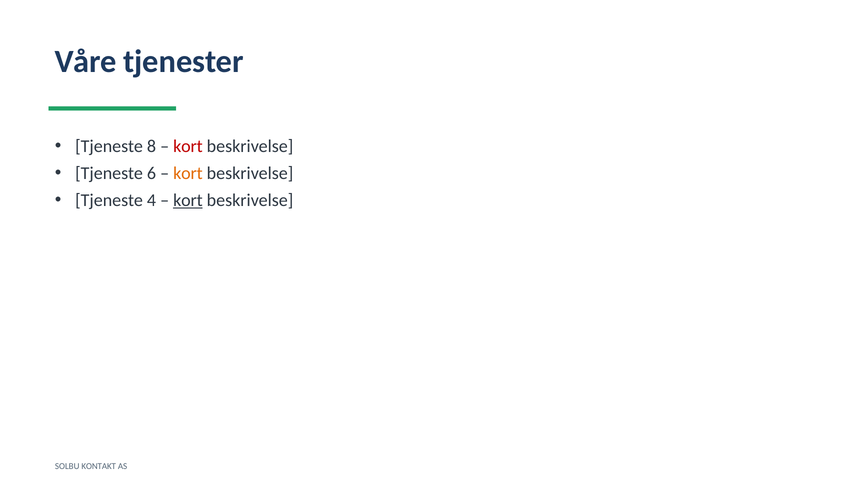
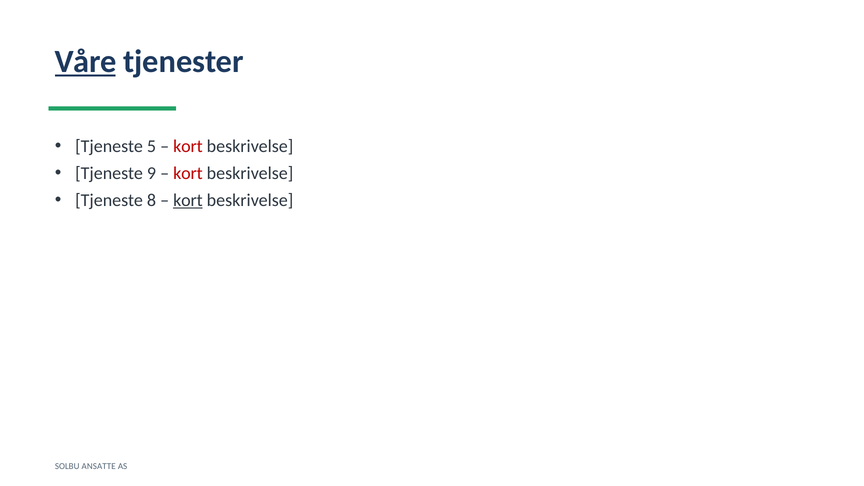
Våre underline: none -> present (86, 62)
8: 8 -> 5 (151, 146)
6: 6 -> 9 (151, 173)
kort colour: orange -> red (188, 173)
4: 4 -> 8 (151, 200)
KONTAKT: KONTAKT -> ANSATTE (99, 466)
